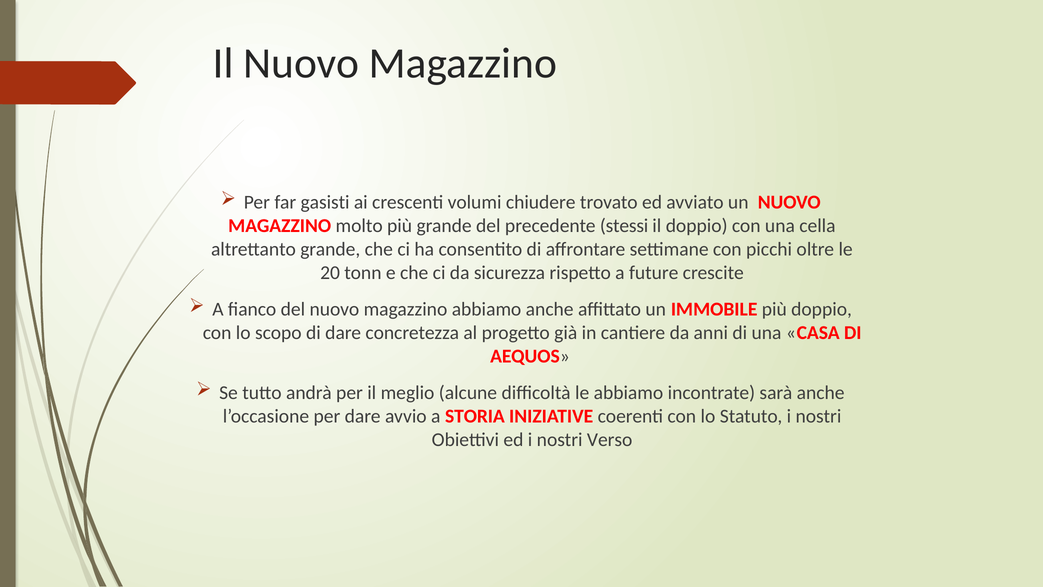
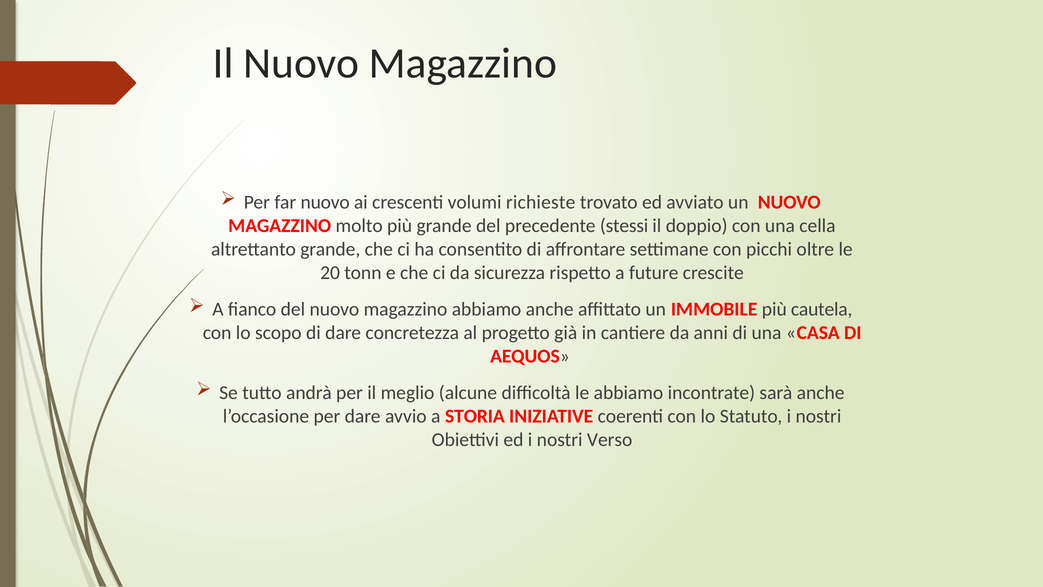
far gasisti: gasisti -> nuovo (325, 202)
chiudere: chiudere -> richieste (541, 202)
più doppio: doppio -> cautela (822, 309)
